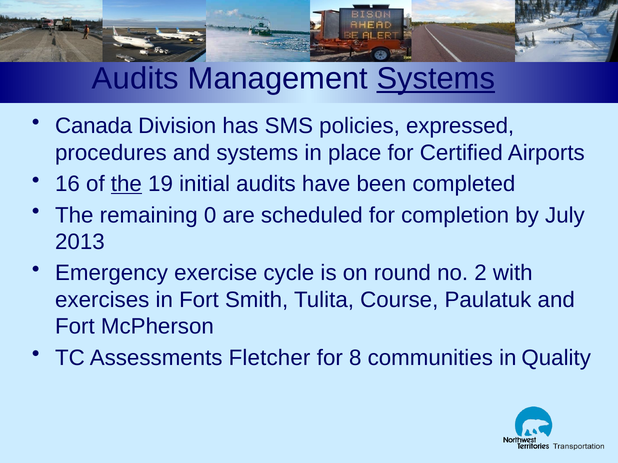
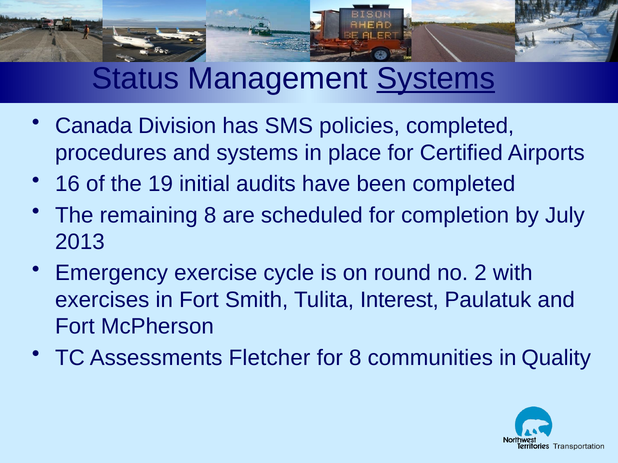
Audits: Audits -> Status (136, 79)
policies expressed: expressed -> completed (460, 126)
the underline: present -> none (126, 184)
remaining 0: 0 -> 8 (210, 215)
Course: Course -> Interest (399, 300)
